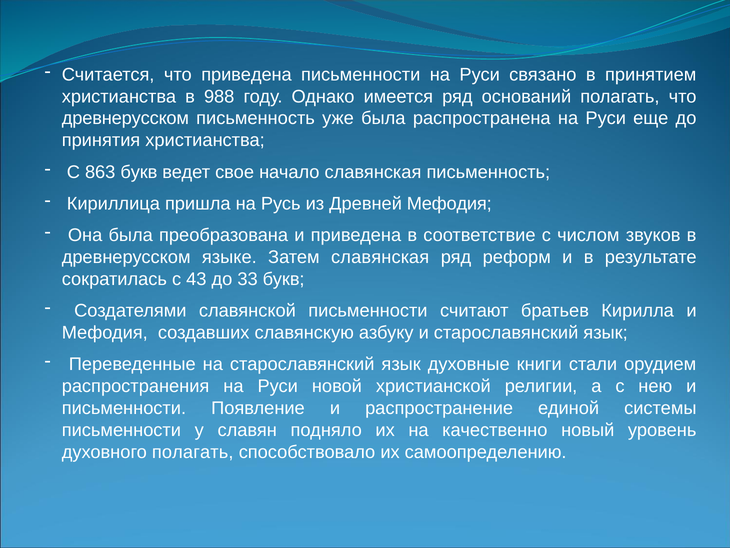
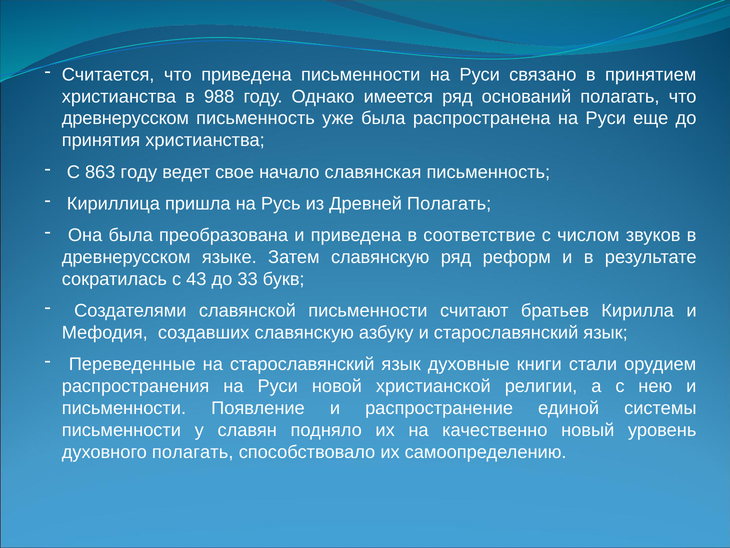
863 букв: букв -> году (139, 172)
Древней Мефодия: Мефодия -> Полагать (449, 203)
Затем славянская: славянская -> славянскую (380, 257)
